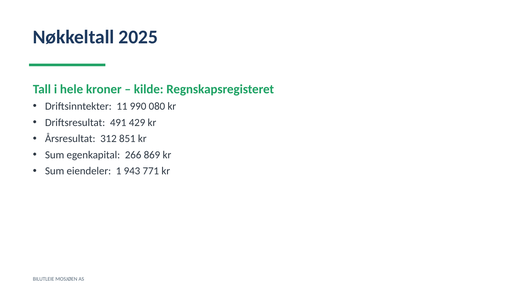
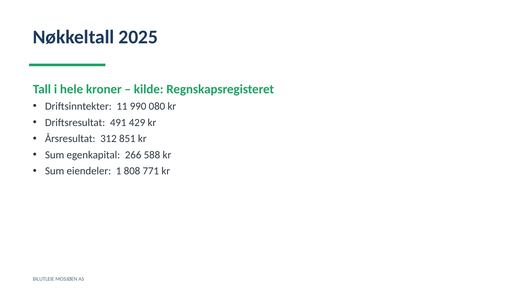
869: 869 -> 588 (152, 155)
943: 943 -> 808 (132, 171)
